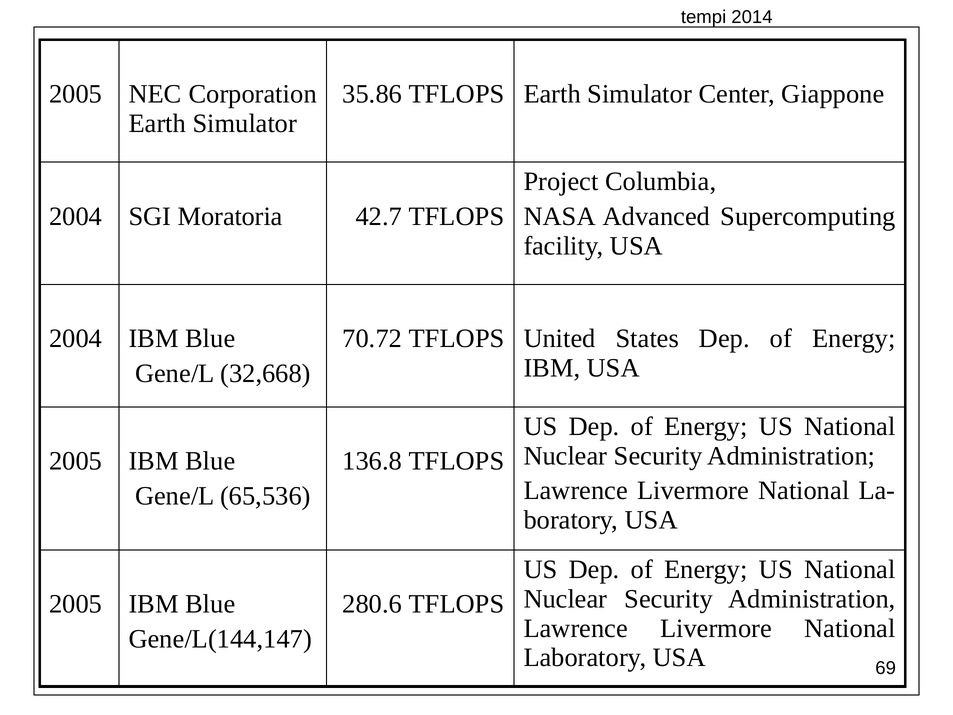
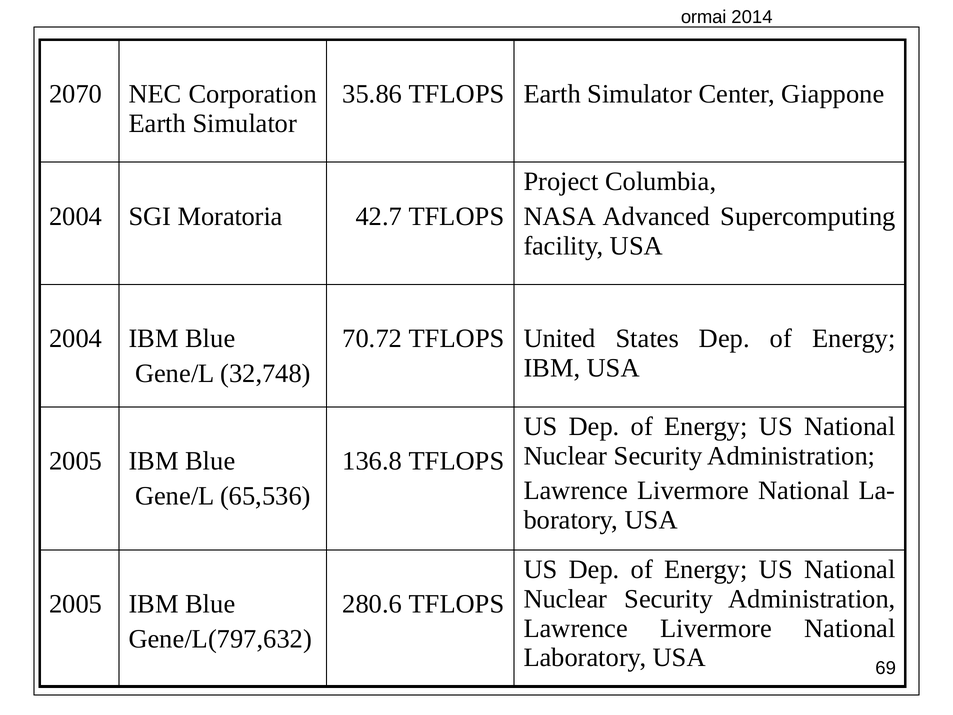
tempi: tempi -> ormai (704, 17)
2005: 2005 -> 2070 (76, 94)
32,668: 32,668 -> 32,748 (265, 373)
Gene/L(144,147: Gene/L(144,147 -> Gene/L(797,632 (220, 639)
